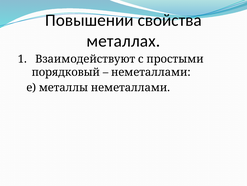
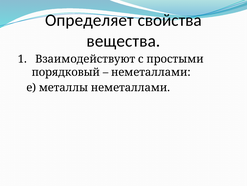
Повышении: Повышении -> Определяет (89, 20)
металлах: металлах -> вещества (123, 41)
